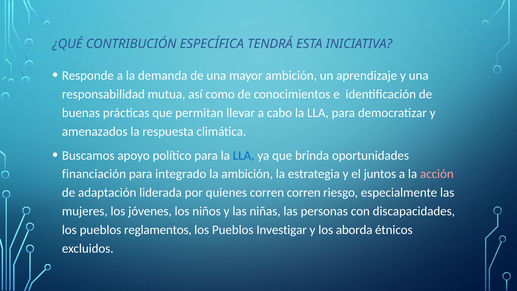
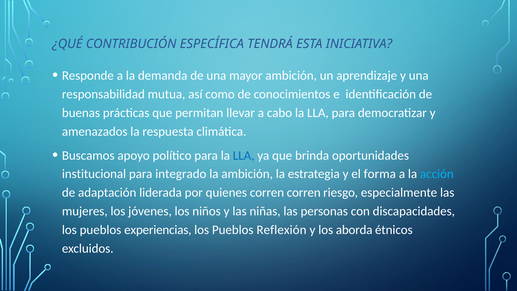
financiación: financiación -> institucional (94, 174)
juntos: juntos -> forma (380, 174)
acción colour: pink -> light blue (437, 174)
reglamentos: reglamentos -> experiencias (158, 230)
Investigar: Investigar -> Reflexión (281, 230)
